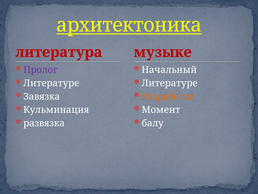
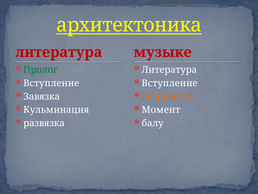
Пролог colour: purple -> green (40, 70)
Начальный: Начальный -> Литература (169, 70)
Литературе: Литературе -> Вступление (51, 83)
Литературе: Литературе -> Вступление (170, 83)
